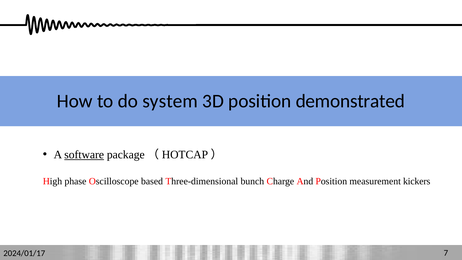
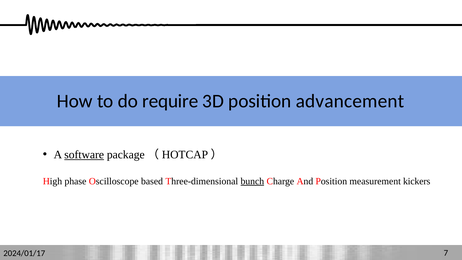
system: system -> require (170, 101)
demonstrated: demonstrated -> advancement (350, 101)
bunch underline: none -> present (252, 181)
